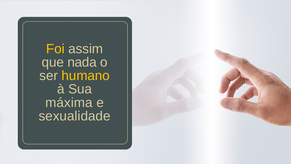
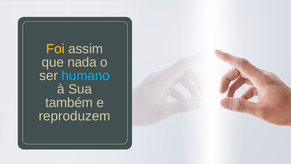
humano colour: yellow -> light blue (86, 76)
máxima: máxima -> também (69, 102)
sexualidade: sexualidade -> reproduzem (75, 116)
